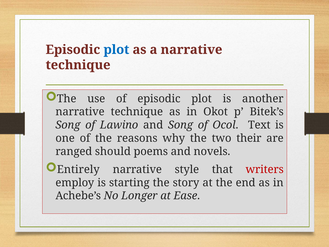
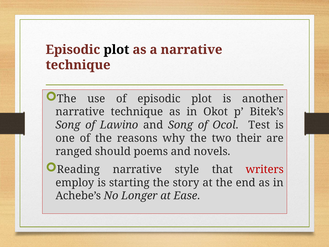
plot colour: blue -> black (116, 50)
Text: Text -> Test (259, 125)
Entirely: Entirely -> Reading (78, 169)
